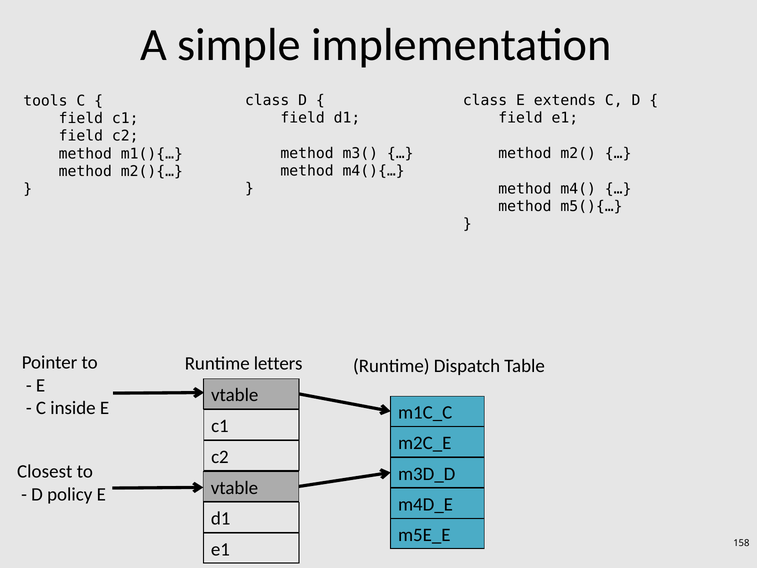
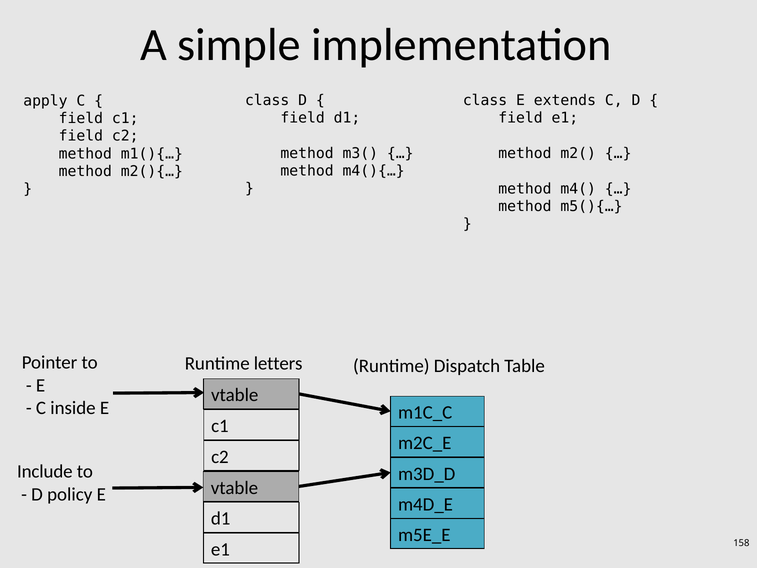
tools: tools -> apply (45, 101)
Closest: Closest -> Include (45, 472)
